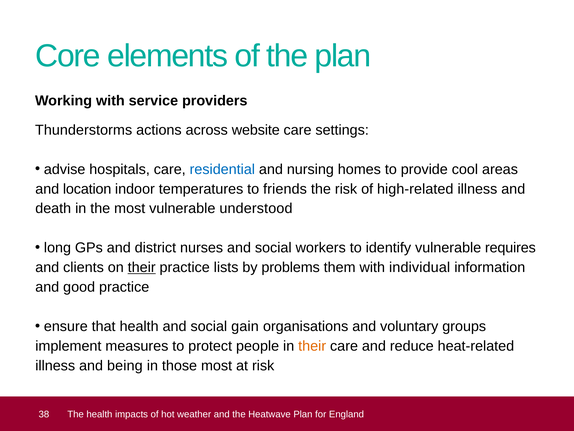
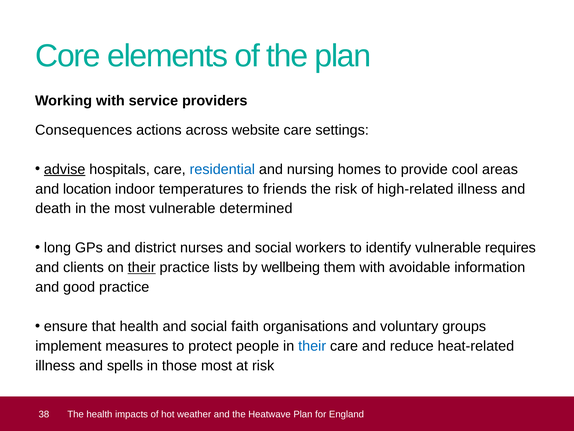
Thunderstorms: Thunderstorms -> Consequences (84, 130)
advise underline: none -> present (65, 169)
understood: understood -> determined (256, 208)
problems: problems -> wellbeing (291, 267)
individual: individual -> avoidable (420, 267)
gain: gain -> faith (245, 326)
their colour: orange -> blue (312, 346)
being: being -> spells (125, 365)
